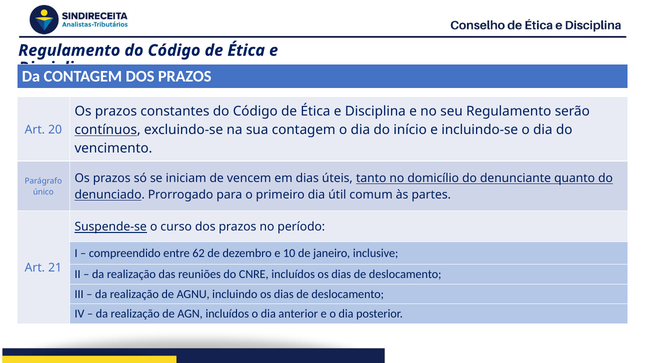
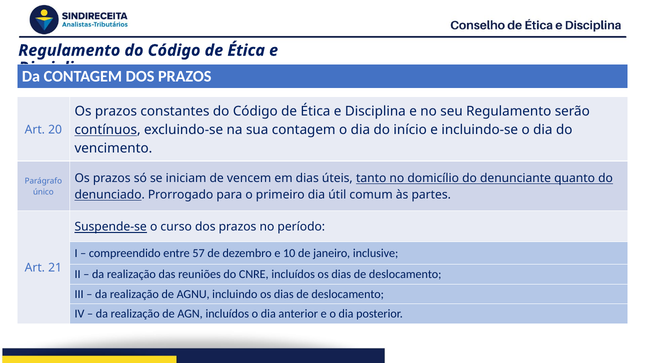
62: 62 -> 57 (199, 253)
